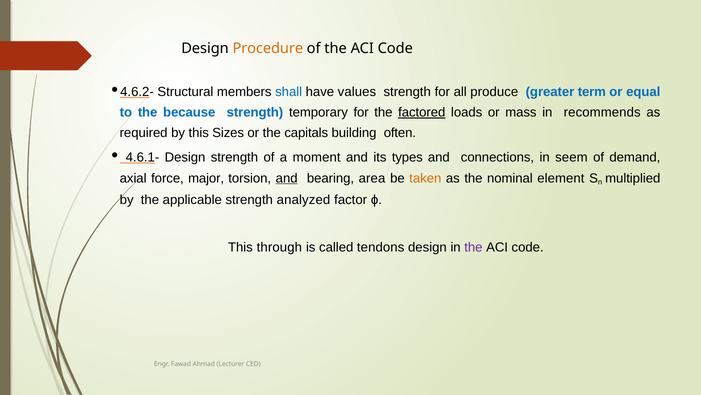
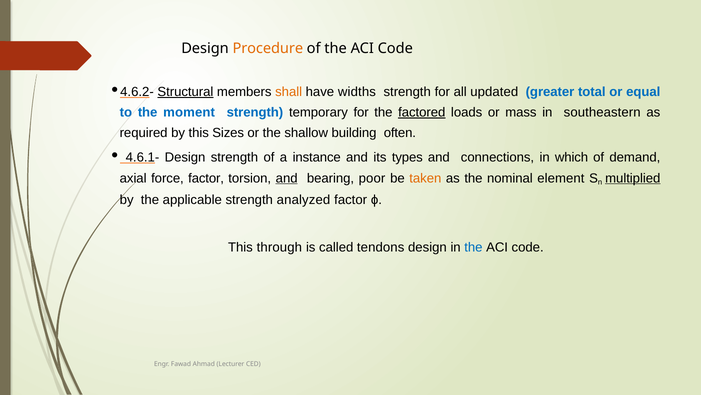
Structural underline: none -> present (185, 92)
shall colour: blue -> orange (289, 92)
values: values -> widths (357, 92)
produce: produce -> updated (494, 92)
term: term -> total (592, 92)
because: because -> moment (189, 112)
recommends: recommends -> southeastern (602, 112)
capitals: capitals -> shallow (306, 133)
moment: moment -> instance (317, 157)
seem: seem -> which (572, 157)
force major: major -> factor (206, 178)
area: area -> poor (372, 178)
multiplied underline: none -> present (633, 178)
the colour: purple -> blue (473, 247)
